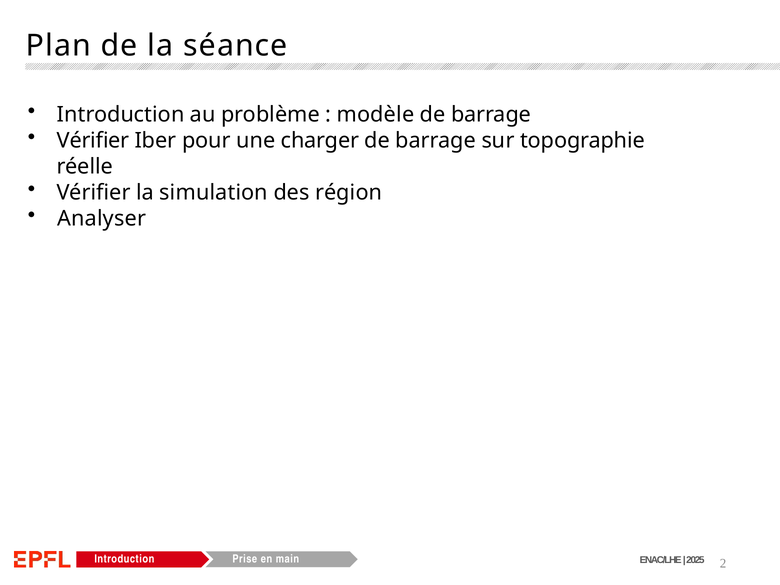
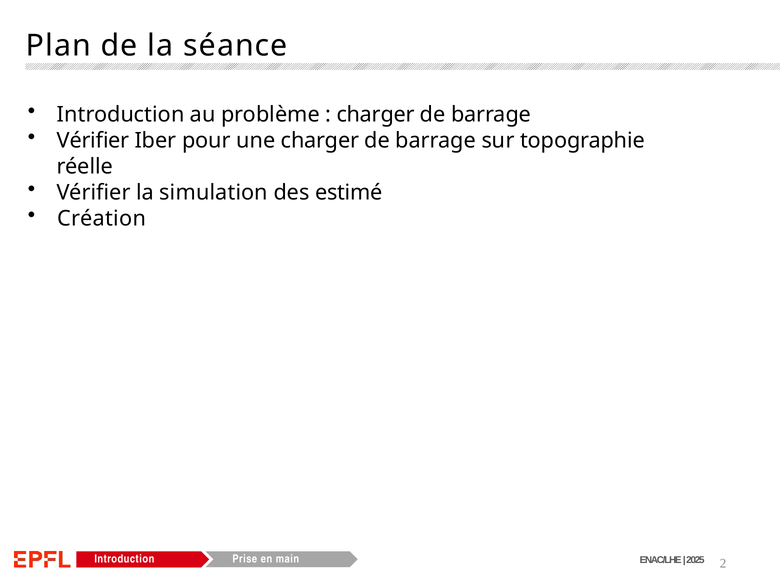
modèle: modèle -> charger (376, 115)
région: région -> estimé (349, 193)
Analyser: Analyser -> Création (102, 219)
